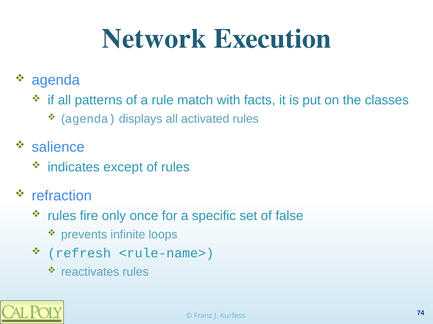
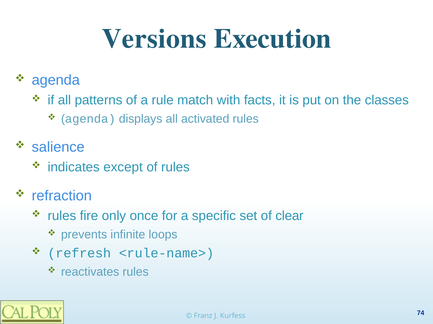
Network: Network -> Versions (154, 39)
false: false -> clear (289, 216)
